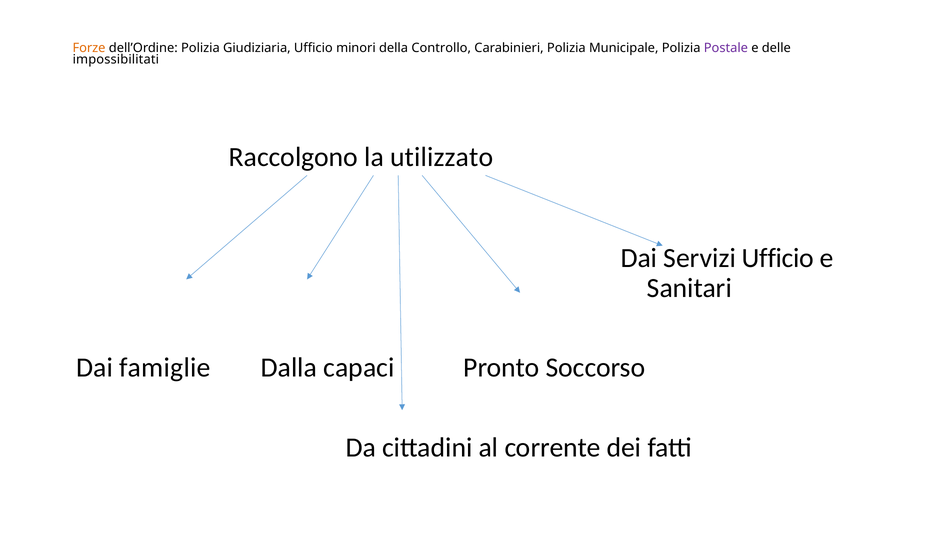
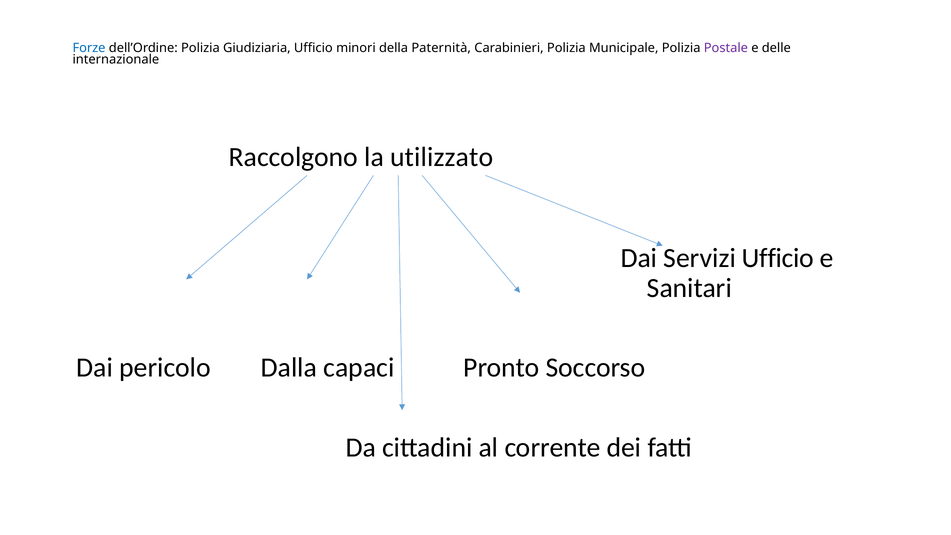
Forze colour: orange -> blue (89, 48)
Controllo: Controllo -> Paternità (441, 48)
impossibilitati: impossibilitati -> internazionale (116, 59)
famiglie: famiglie -> pericolo (165, 368)
